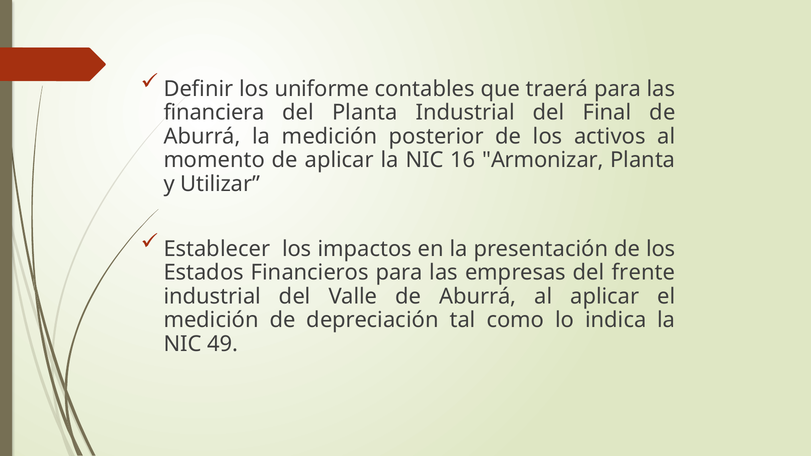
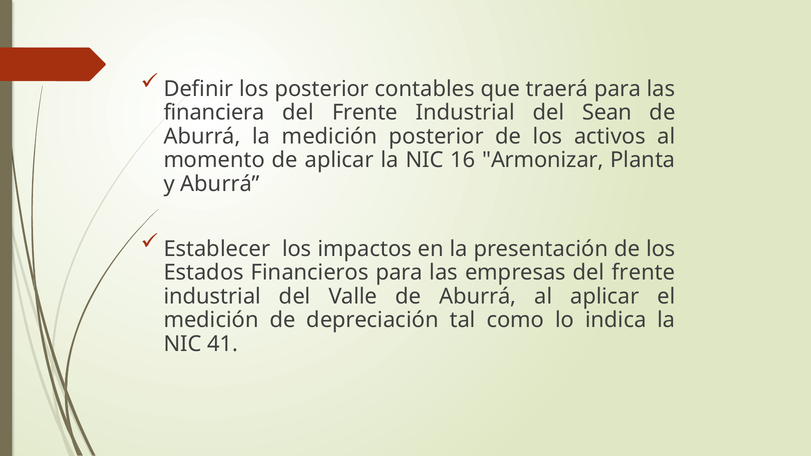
los uniforme: uniforme -> posterior (322, 89)
Planta: Planta -> Frente (365, 113)
Final: Final -> Sean (607, 113)
y Utilizar: Utilizar -> Aburrá (220, 184)
49: 49 -> 41 (223, 344)
